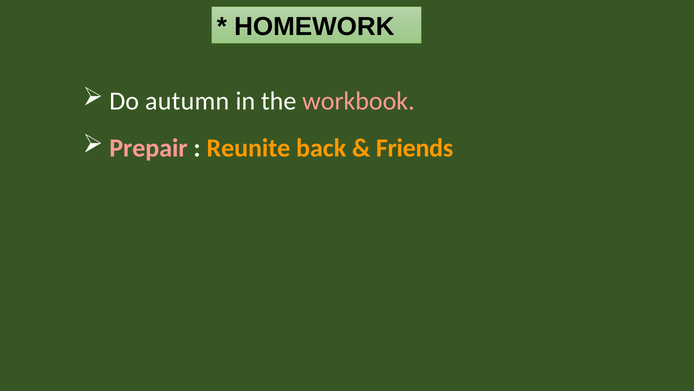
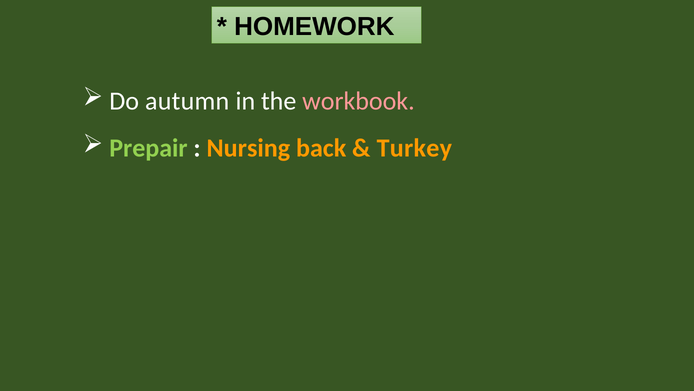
Prepair colour: pink -> light green (148, 148)
Reunite: Reunite -> Nursing (248, 148)
Friends: Friends -> Turkey (414, 148)
